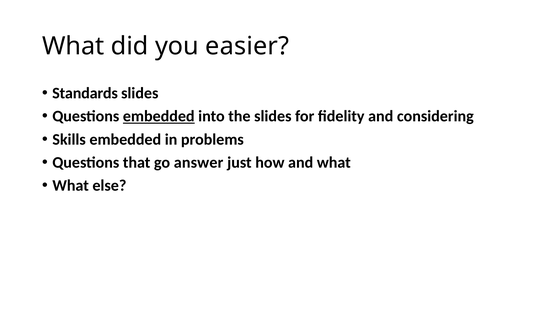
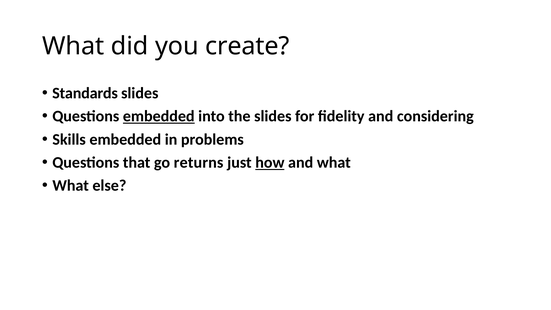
easier: easier -> create (247, 46)
answer: answer -> returns (199, 162)
how underline: none -> present (270, 162)
